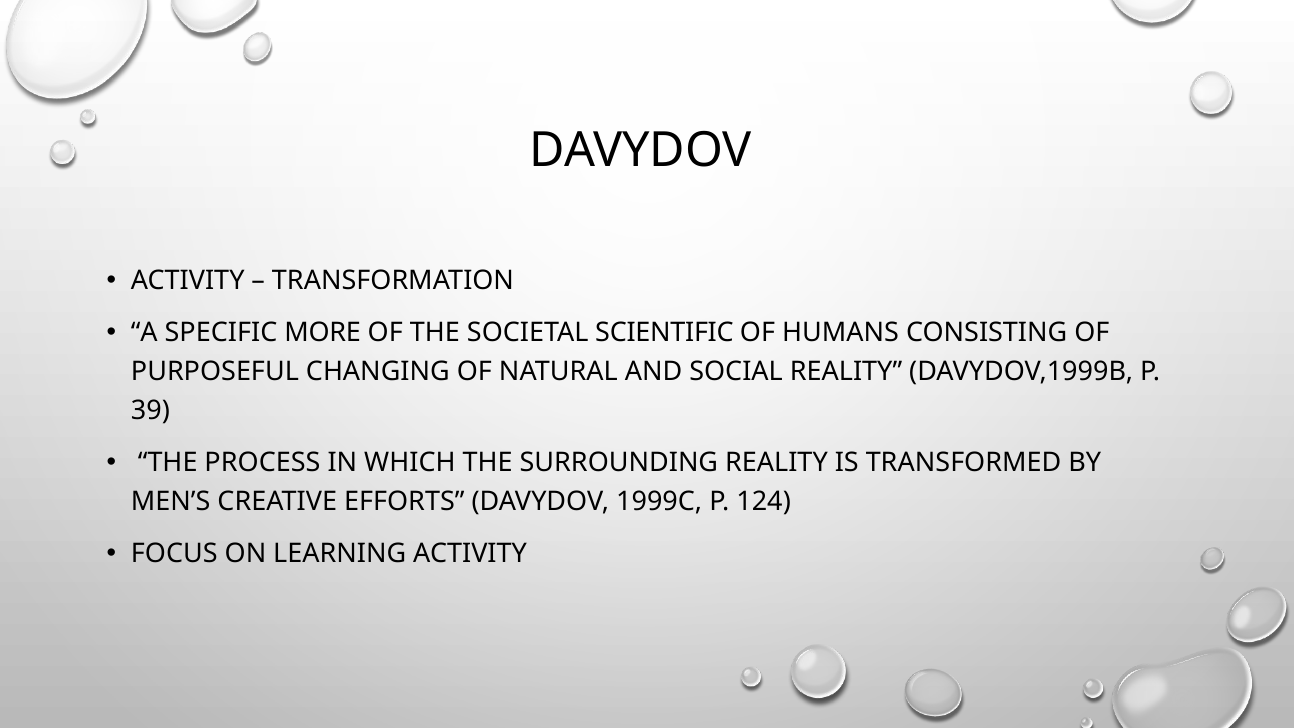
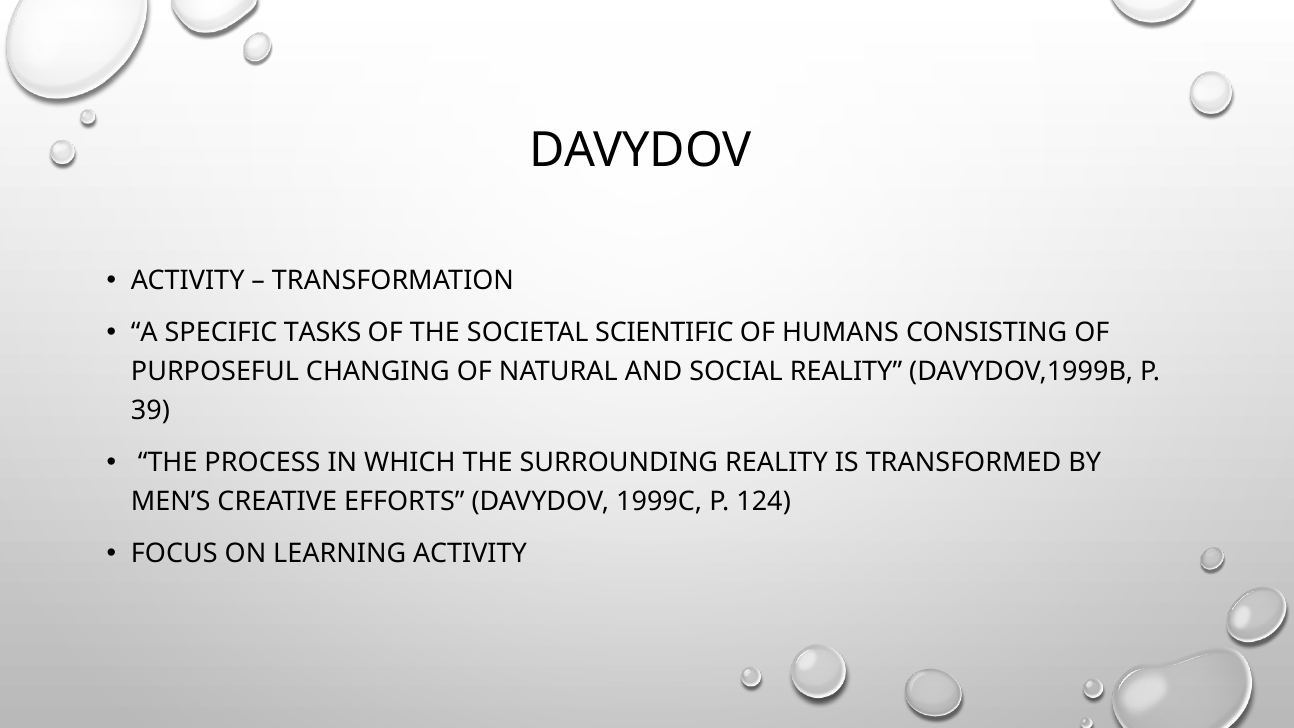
MORE: MORE -> TASKS (323, 333)
